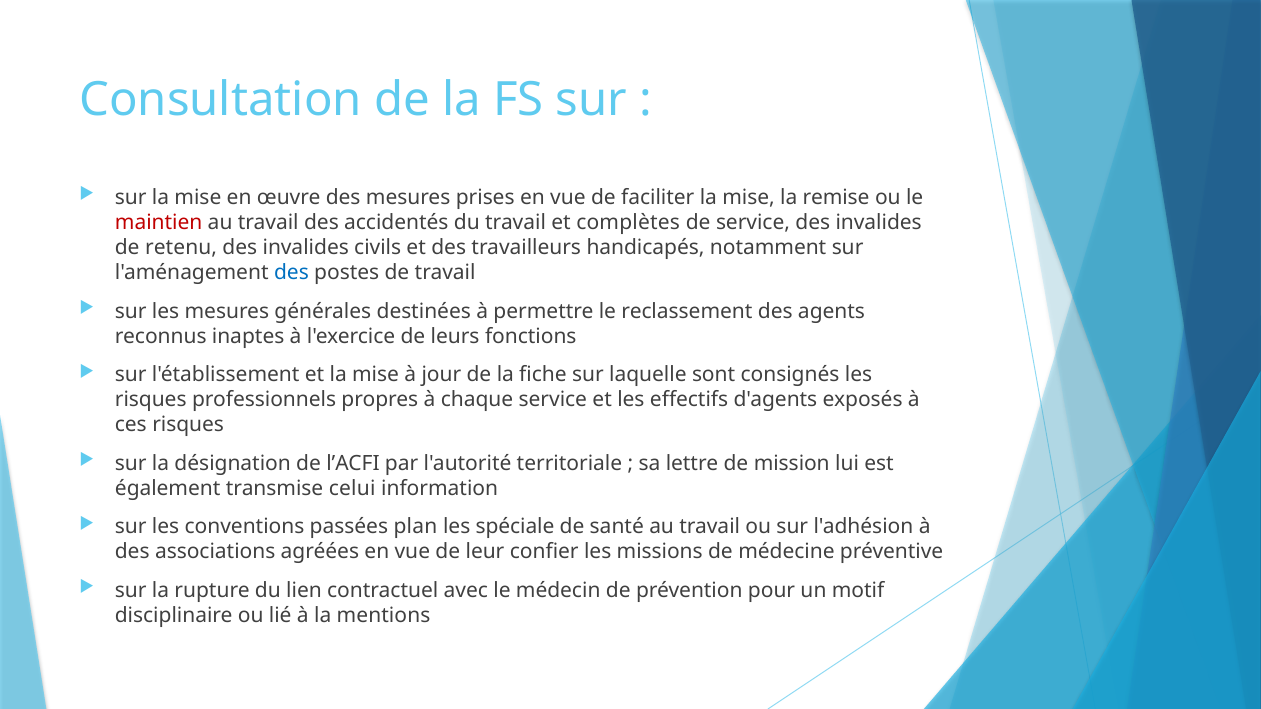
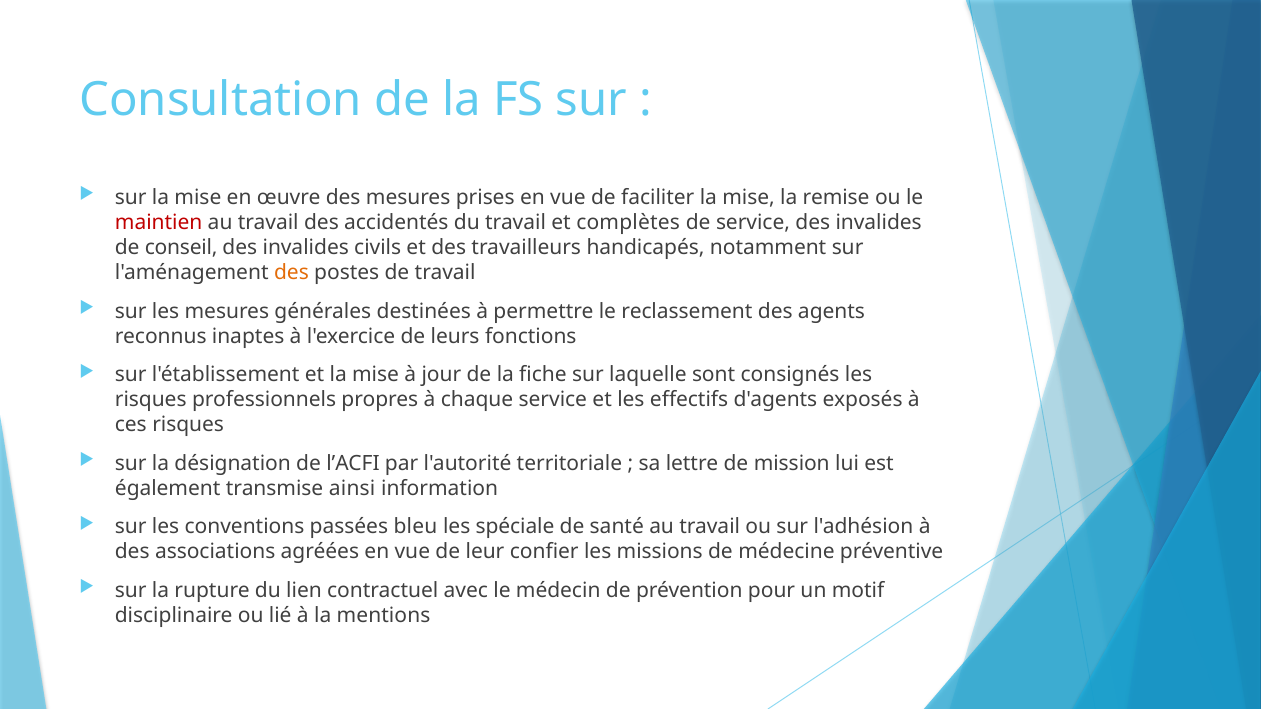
retenu: retenu -> conseil (181, 248)
des colour: blue -> orange (291, 273)
celui: celui -> ainsi (352, 489)
plan: plan -> bleu (415, 527)
